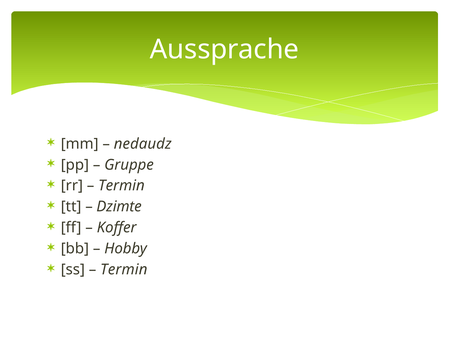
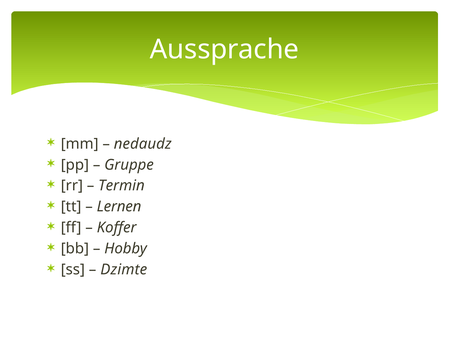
Dzimte: Dzimte -> Lernen (119, 206)
Termin: Termin -> Dzimte (124, 269)
